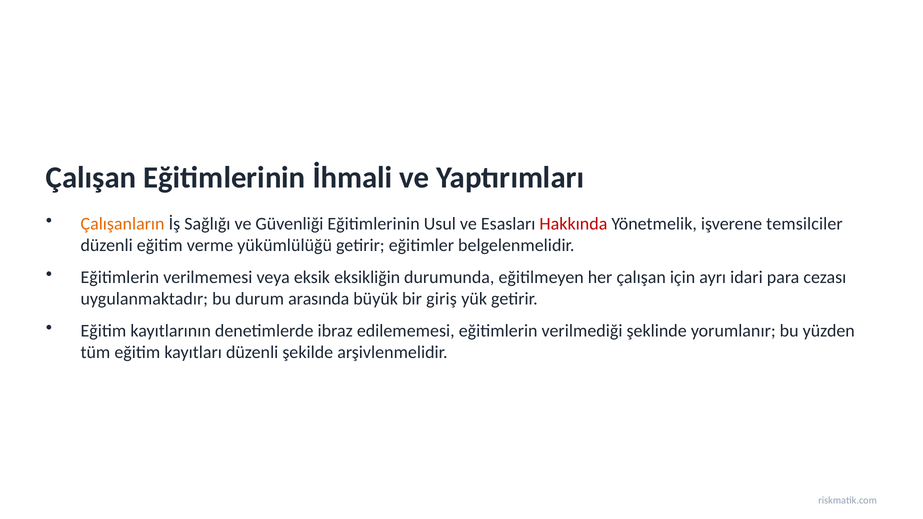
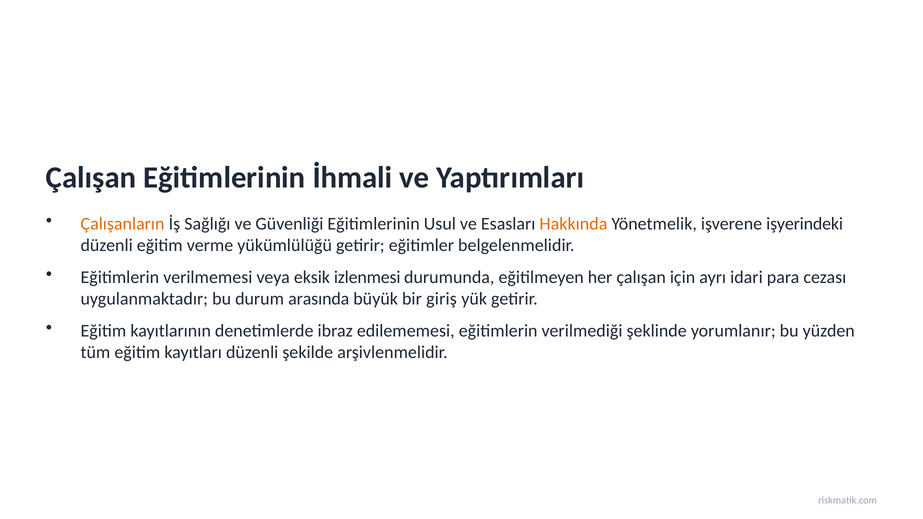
Hakkında colour: red -> orange (573, 224)
temsilciler: temsilciler -> işyerindeki (805, 224)
eksikliğin: eksikliğin -> izlenmesi (367, 277)
